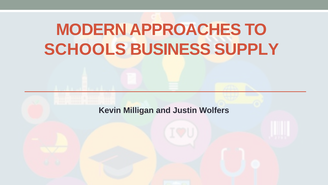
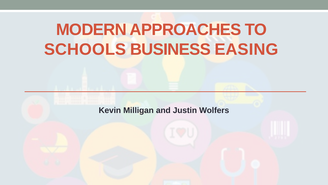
SUPPLY: SUPPLY -> EASING (246, 49)
